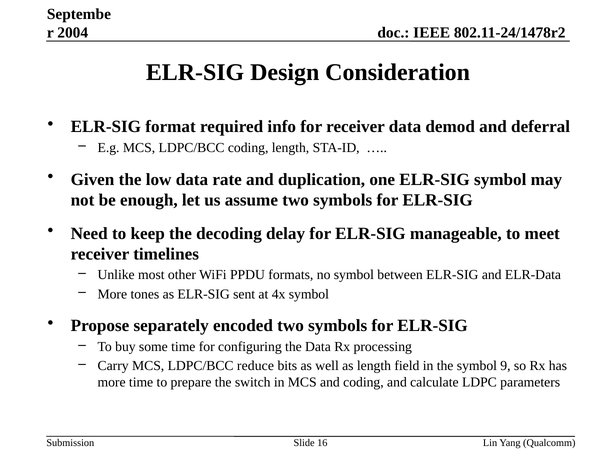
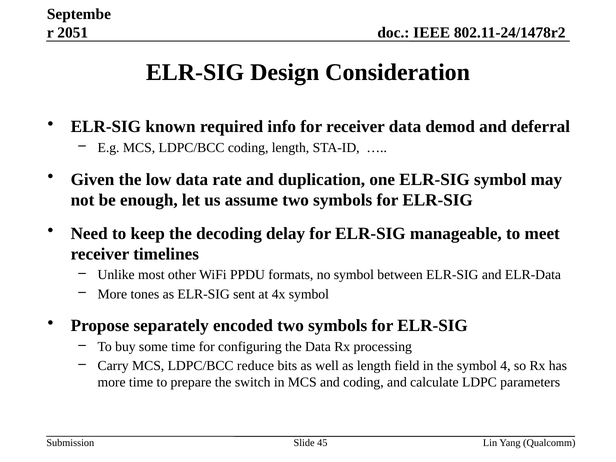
2004: 2004 -> 2051 (73, 33)
format: format -> known (170, 127)
9: 9 -> 4 (505, 366)
16: 16 -> 45 (322, 443)
